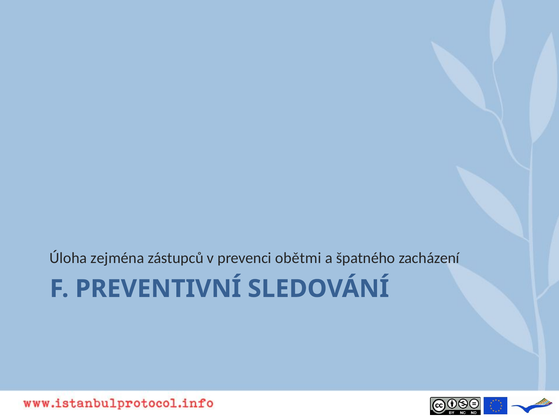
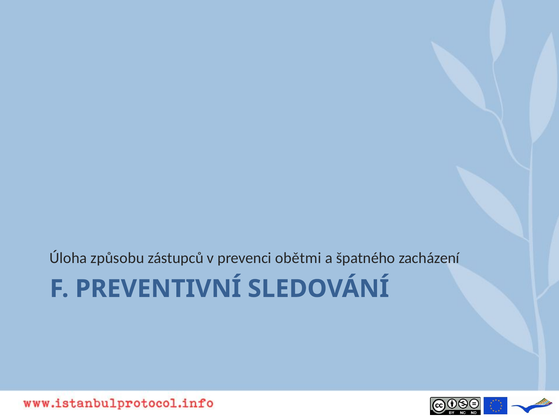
zejména: zejména -> způsobu (117, 258)
